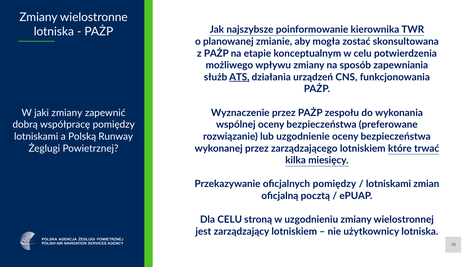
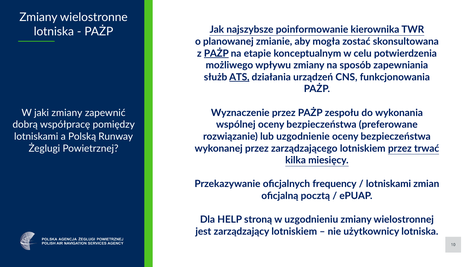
PAŻP underline: none -> present (216, 53)
lotniskiem które: które -> przez (400, 149)
oficjalnych pomiędzy: pomiędzy -> frequency (335, 184)
Dla CELU: CELU -> HELP (230, 220)
